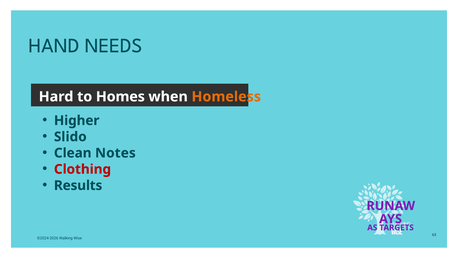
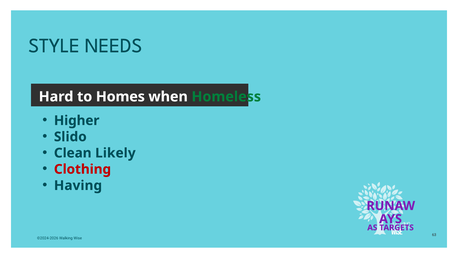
HAND: HAND -> STYLE (54, 45)
Homeless colour: orange -> green (226, 97)
Notes: Notes -> Likely (115, 153)
Results: Results -> Having (78, 185)
